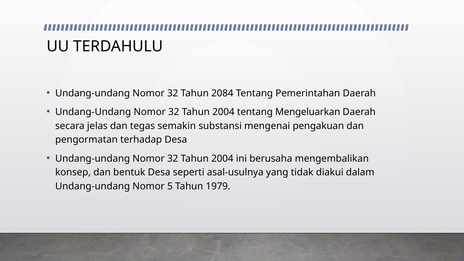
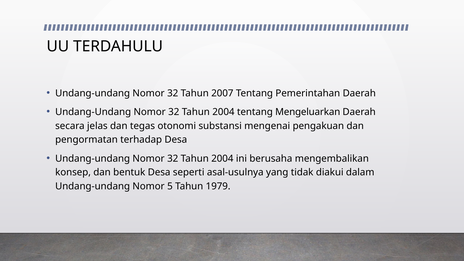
2084: 2084 -> 2007 (222, 93)
semakin: semakin -> otonomi (177, 126)
